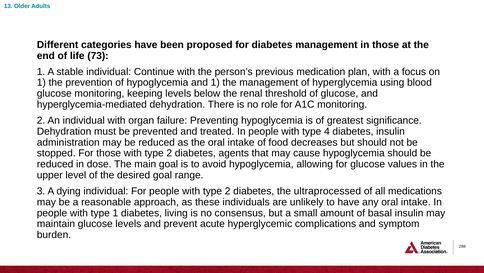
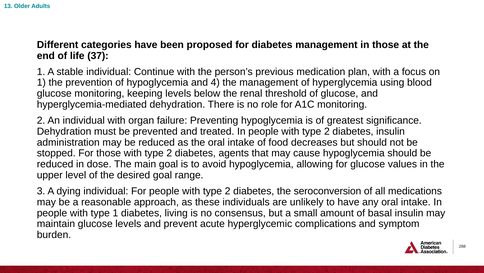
73: 73 -> 37 (98, 56)
and 1: 1 -> 4 (215, 82)
4: 4 -> 2 (327, 131)
ultraprocessed: ultraprocessed -> seroconversion (327, 191)
